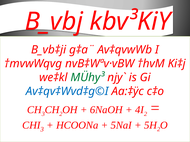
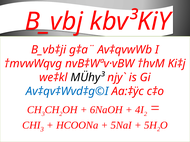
MÜhy³ colour: green -> black (87, 78)
